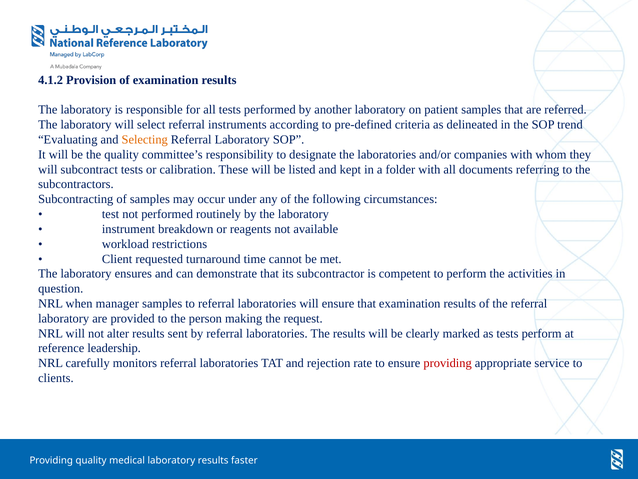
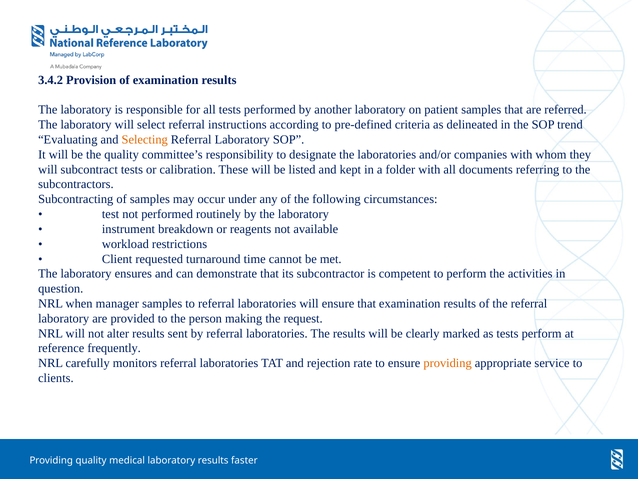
4.1.2: 4.1.2 -> 3.4.2 (51, 80)
instruments: instruments -> instructions (237, 125)
leadership: leadership -> frequently (114, 348)
providing colour: red -> orange (448, 363)
